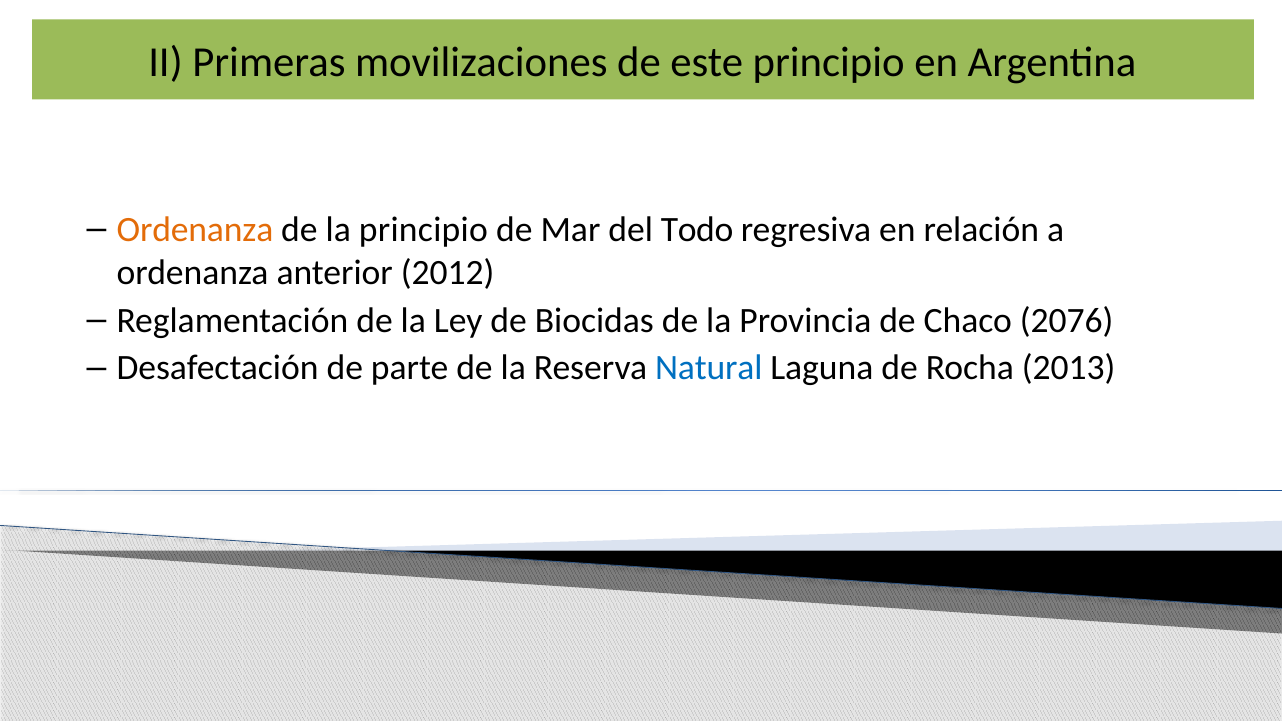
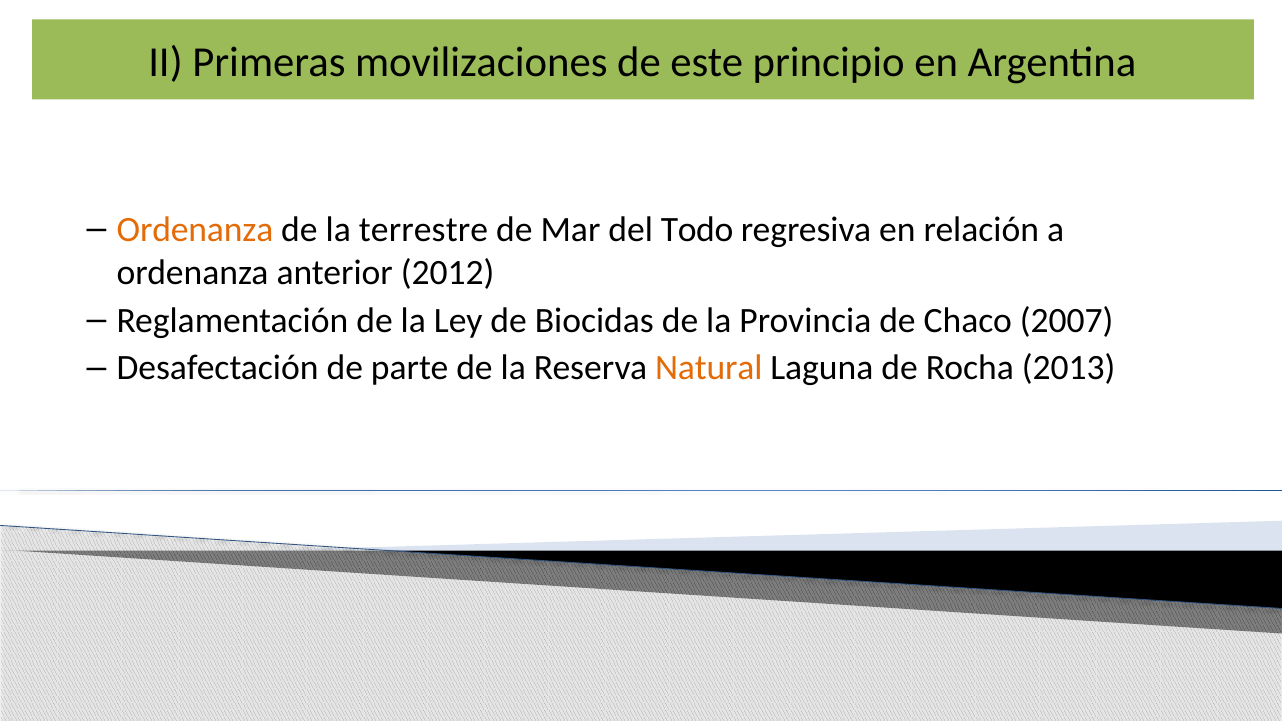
la principio: principio -> terrestre (423, 230)
2076: 2076 -> 2007 (1067, 321)
Natural colour: blue -> orange (709, 368)
